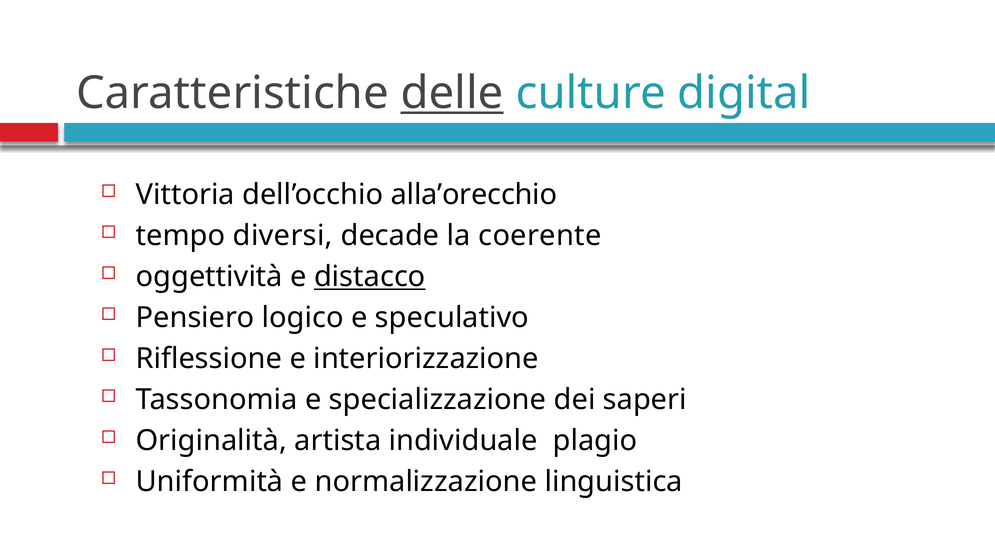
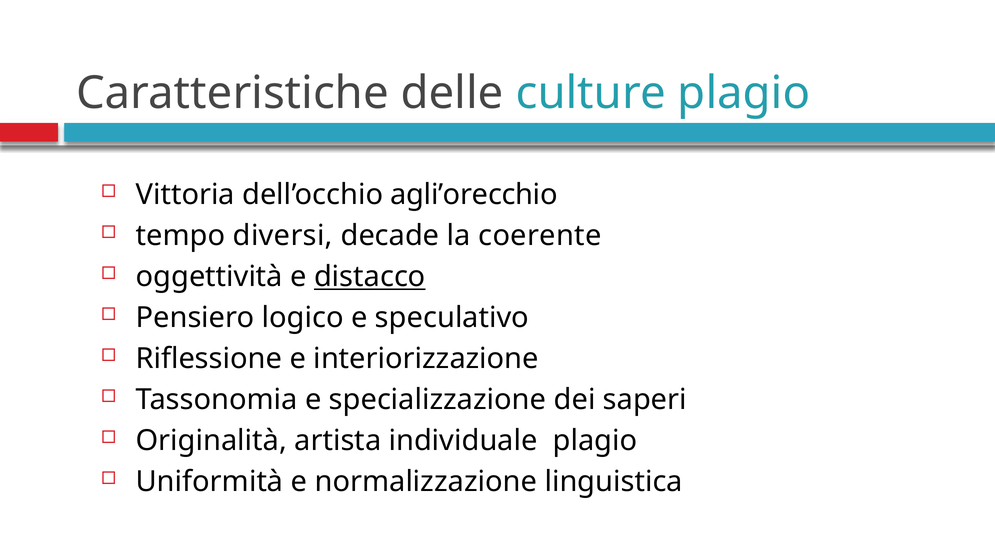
delle underline: present -> none (452, 93)
culture digital: digital -> plagio (744, 93)
alla’orecchio: alla’orecchio -> agli’orecchio (474, 195)
